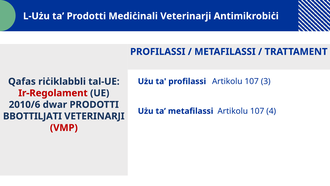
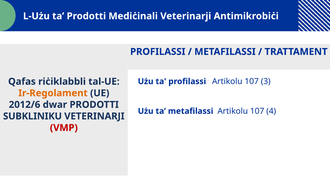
Ir-Regolament colour: red -> orange (53, 93)
2010/6: 2010/6 -> 2012/6 (25, 105)
BBOTTILJATI: BBOTTILJATI -> SUBKLINIKU (32, 116)
